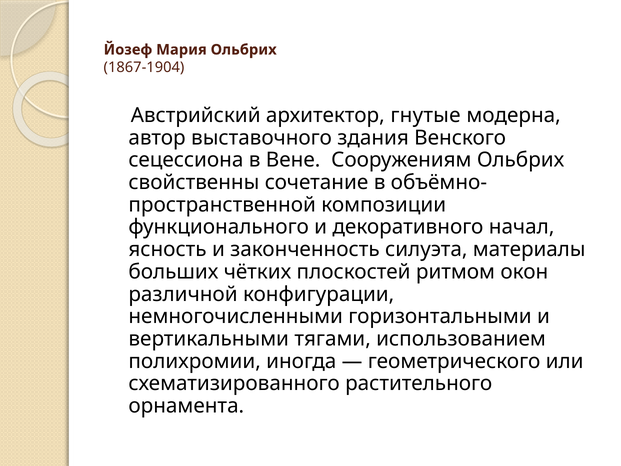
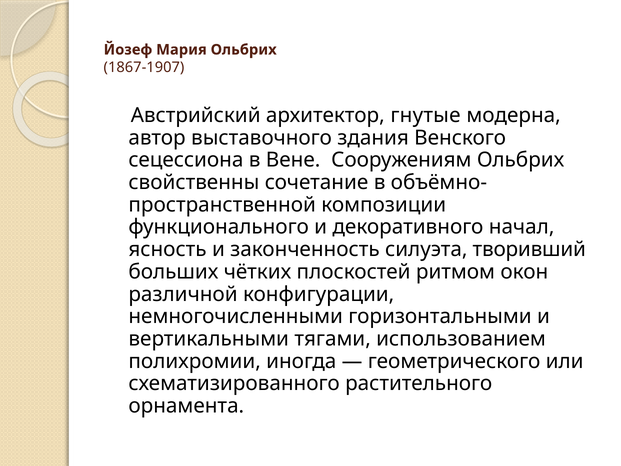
1867-1904: 1867-1904 -> 1867-1907 (144, 67)
материалы: материалы -> творивший (529, 249)
